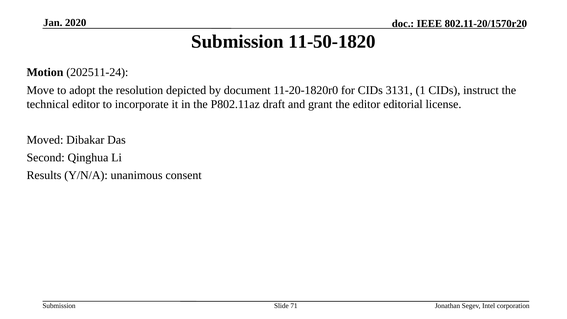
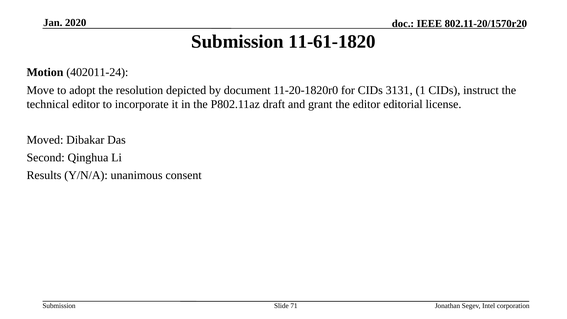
11-50-1820: 11-50-1820 -> 11-61-1820 (332, 42)
202511-24: 202511-24 -> 402011-24 (97, 72)
